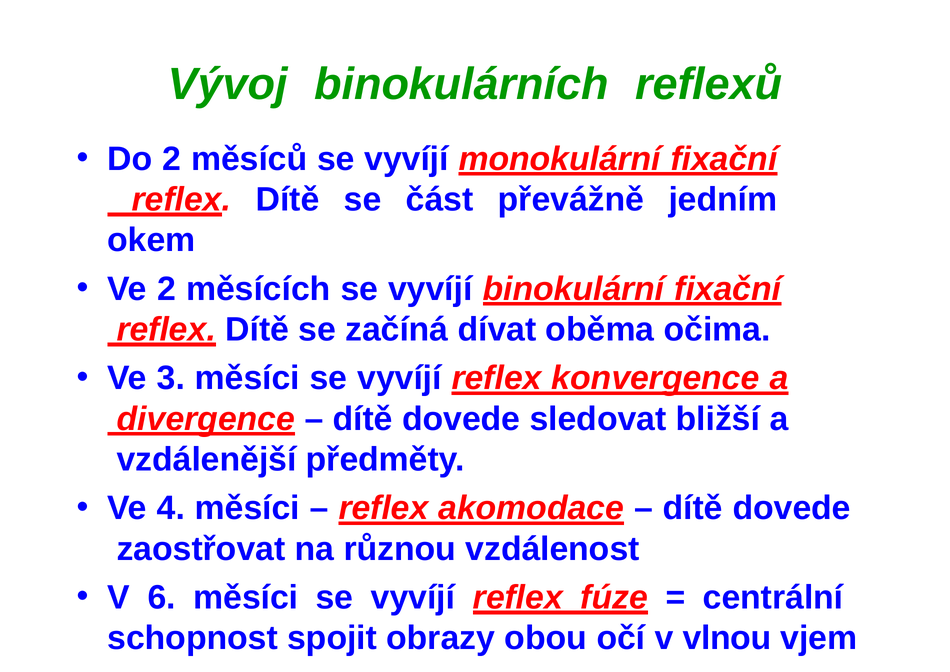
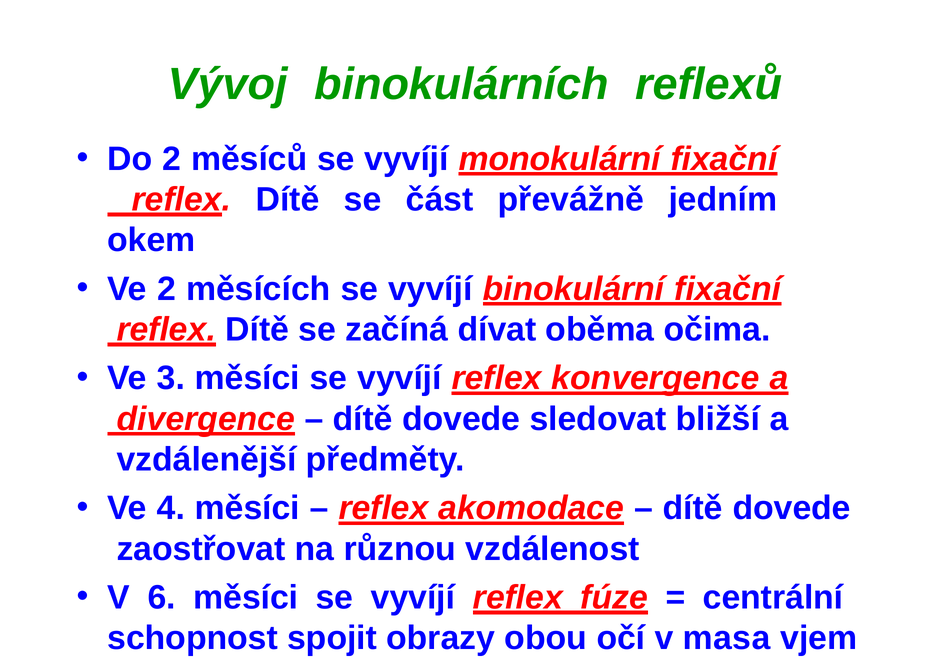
vlnou: vlnou -> masa (727, 638)
